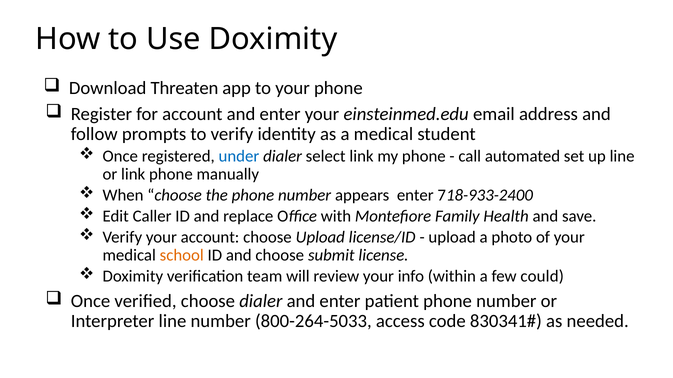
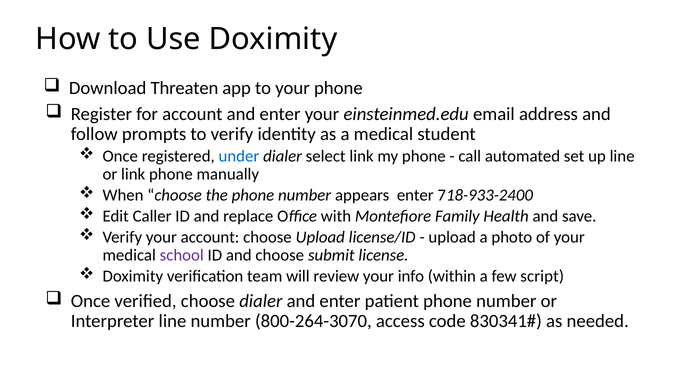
school colour: orange -> purple (182, 256)
could: could -> script (542, 277)
800-264-5033: 800-264-5033 -> 800-264-3070 (313, 322)
